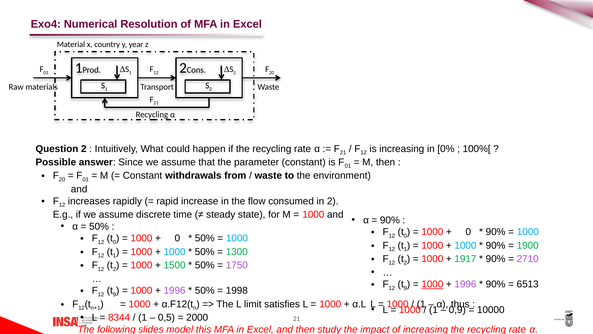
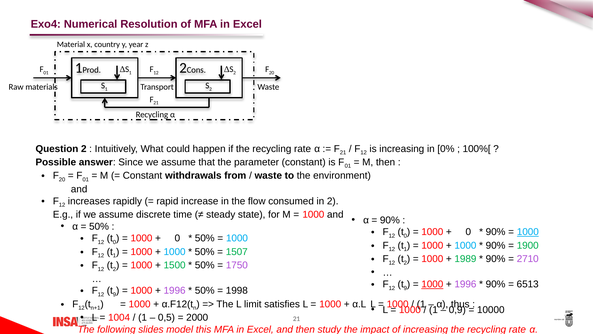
1000 underline: none -> present (528, 232)
1300: 1300 -> 1507 (237, 251)
1917: 1917 -> 1989 (465, 259)
8344: 8344 -> 1004 (119, 317)
